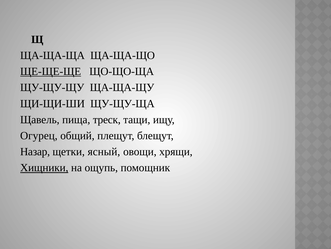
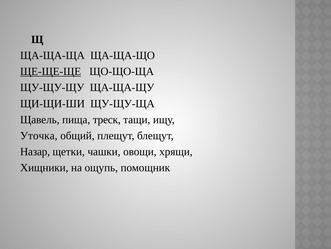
Огурец: Огурец -> Уточка (39, 135)
ясный: ясный -> чашки (104, 151)
Хищники underline: present -> none (44, 167)
